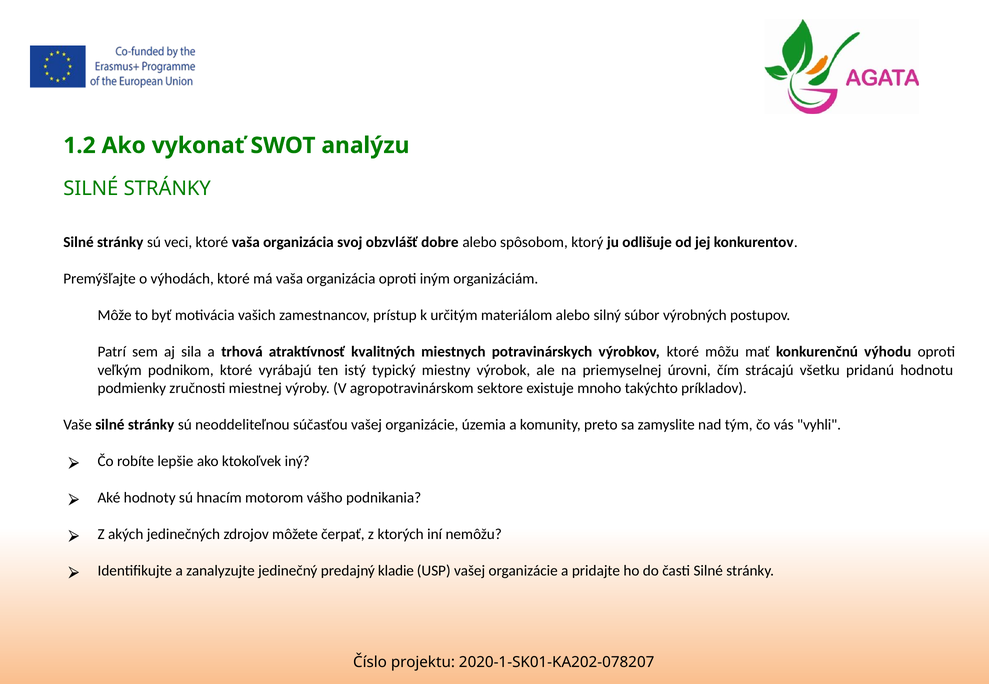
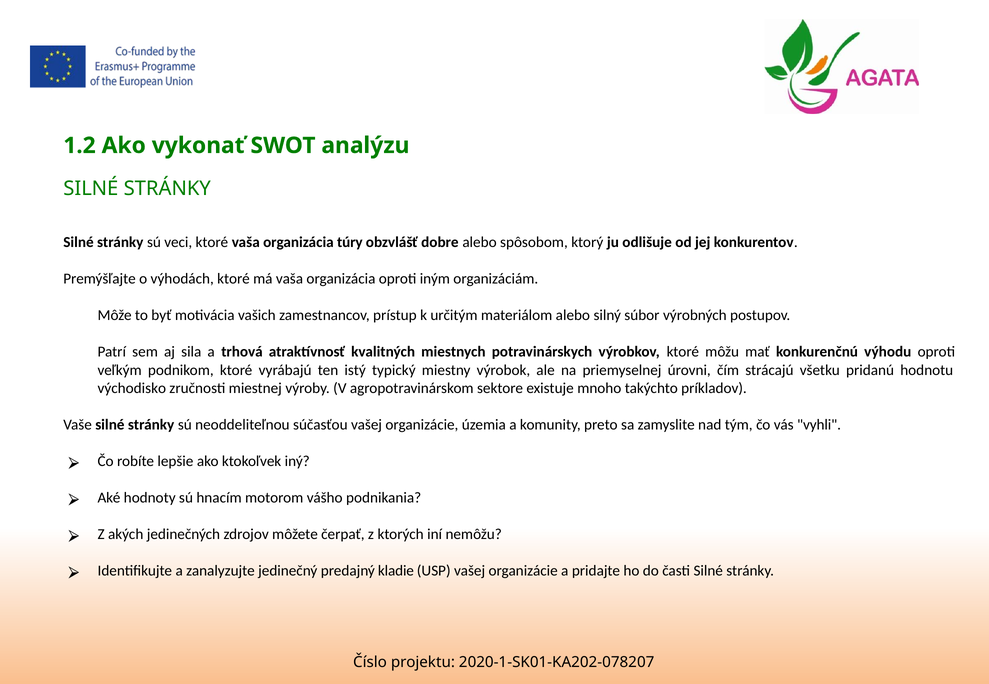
svoj: svoj -> túry (350, 243)
podmienky: podmienky -> východisko (132, 389)
